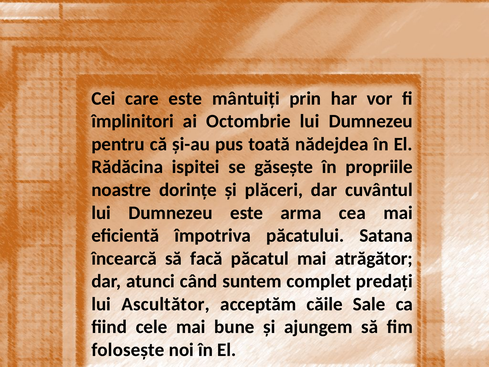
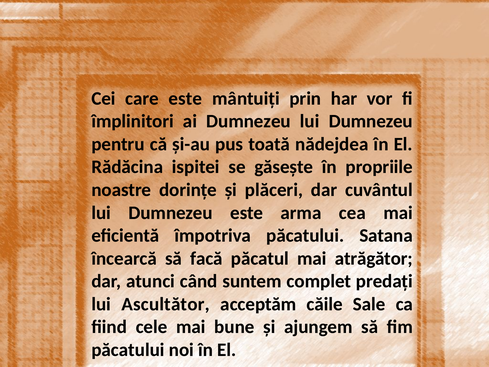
ai Octombrie: Octombrie -> Dumnezeu (249, 121)
folosește: folosește -> păcatului (128, 350)
